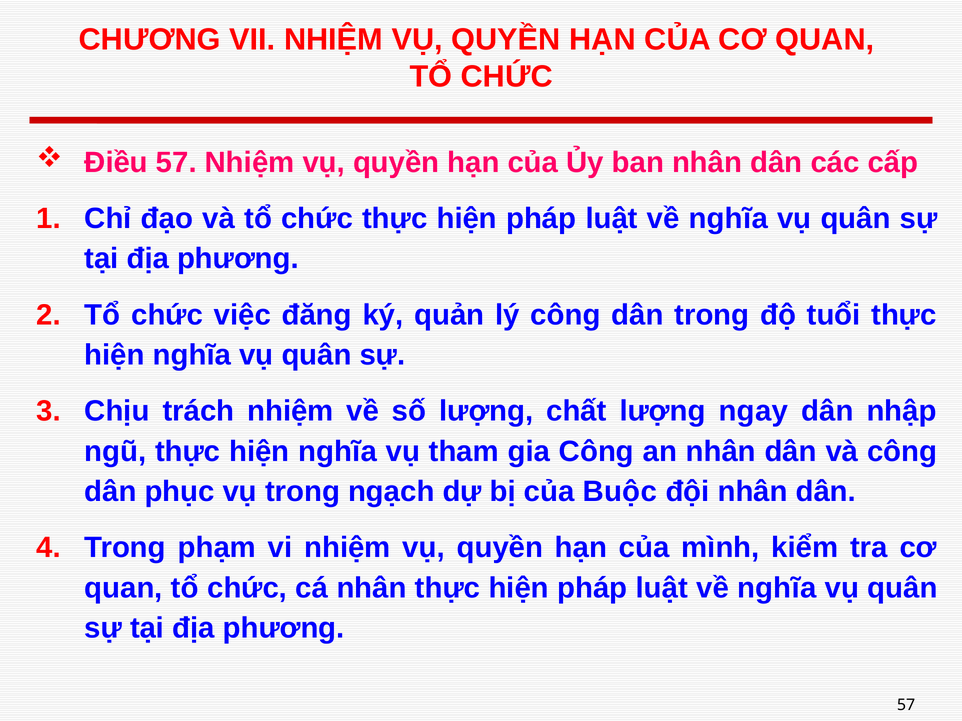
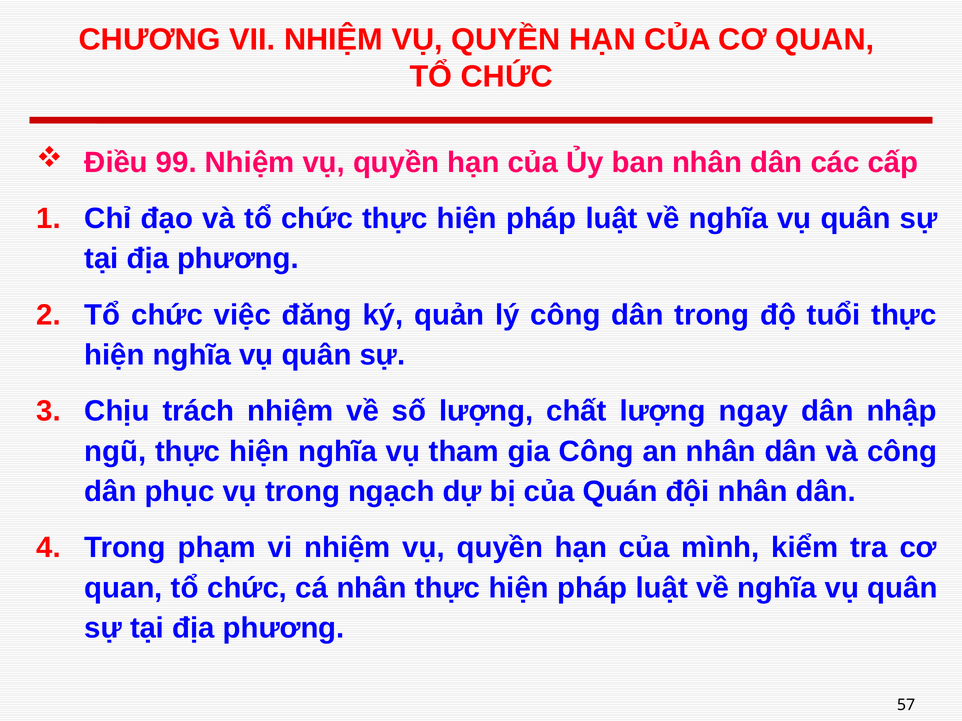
Điều 57: 57 -> 99 (176, 162)
Buộc: Buộc -> Quán (620, 492)
